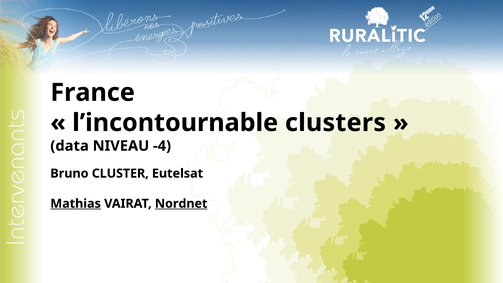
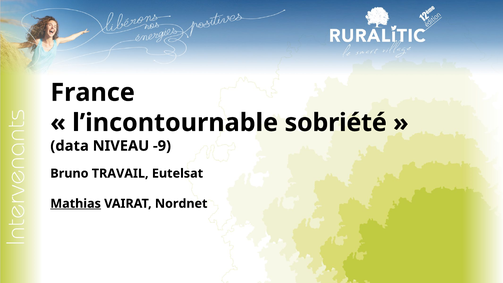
clusters: clusters -> sobriété (336, 123)
-4: -4 -> -9 (162, 146)
CLUSTER: CLUSTER -> TRAVAIL (120, 173)
Nordnet underline: present -> none (181, 204)
